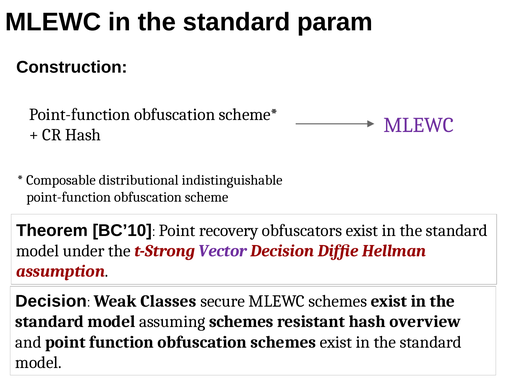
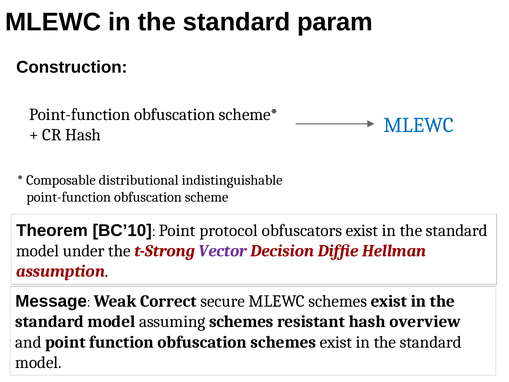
MLEWC colour: purple -> blue (419, 125)
recovery: recovery -> protocol (229, 230)
Decision: Decision -> Message (51, 301)
Classes: Classes -> Correct (168, 301)
